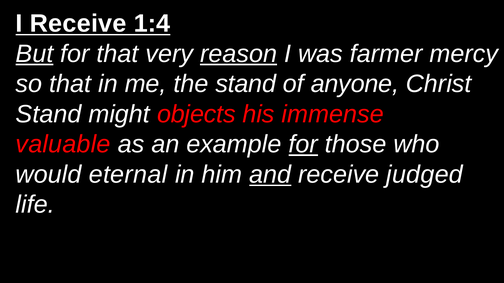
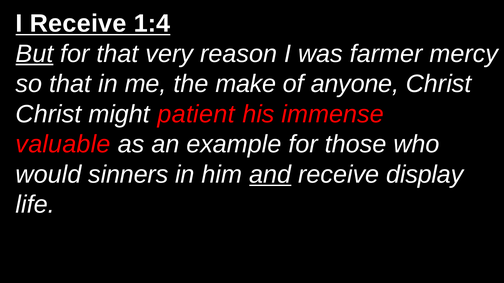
reason underline: present -> none (239, 54)
the stand: stand -> make (246, 84)
Stand: Stand -> Christ (48, 114)
objects: objects -> patient (196, 114)
for underline: present -> none (303, 145)
eternal: eternal -> sinners (128, 175)
judged: judged -> display (425, 175)
